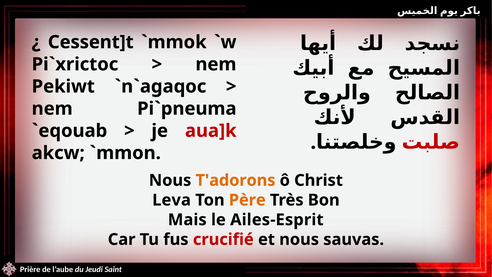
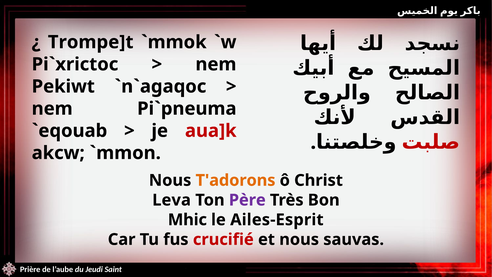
Cessent]t: Cessent]t -> Trompe]t (91, 42)
Père colour: orange -> purple (247, 200)
Mais: Mais -> Mhic (187, 220)
